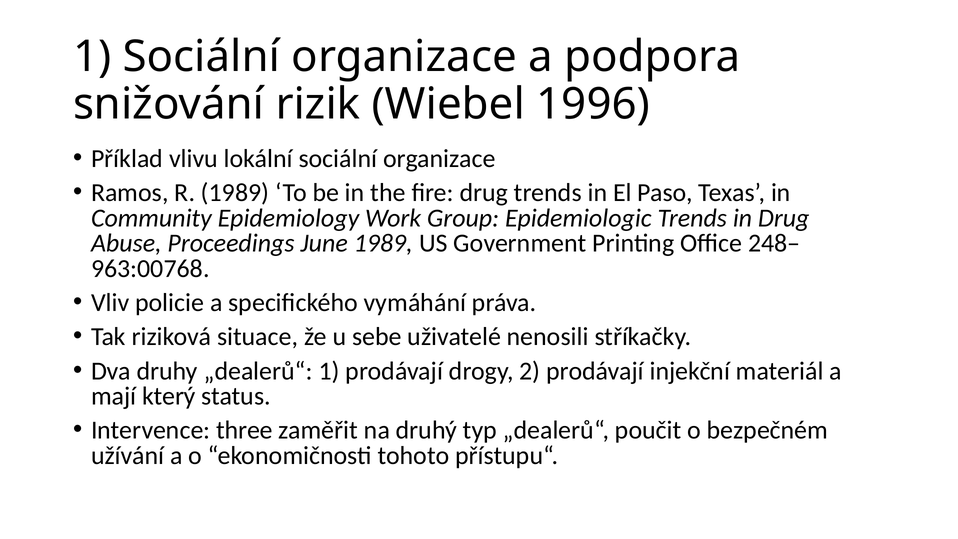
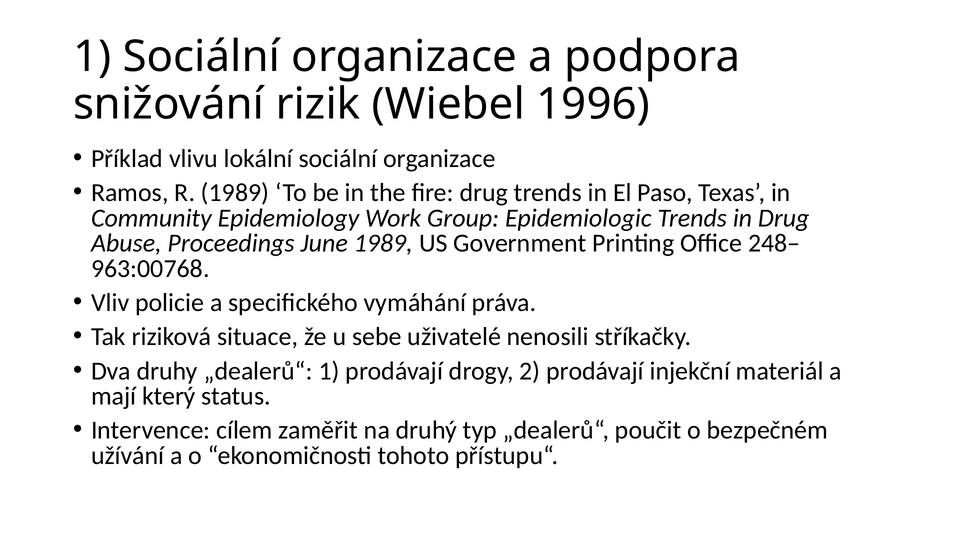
three: three -> cílem (244, 430)
